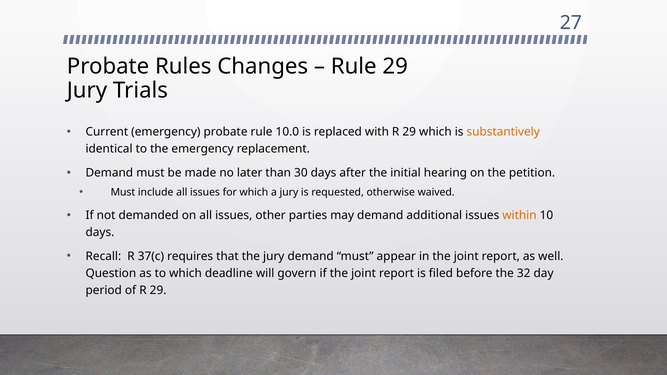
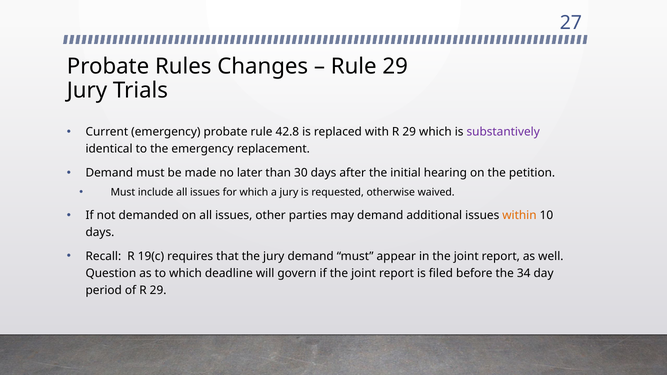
10.0: 10.0 -> 42.8 (287, 132)
substantively colour: orange -> purple (503, 132)
37(c: 37(c -> 19(c (151, 256)
32: 32 -> 34 (524, 274)
